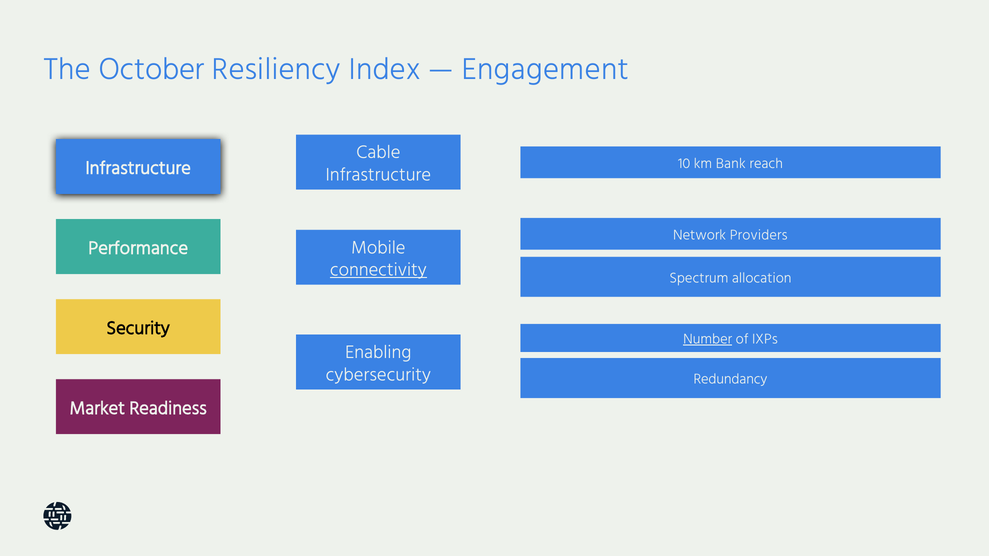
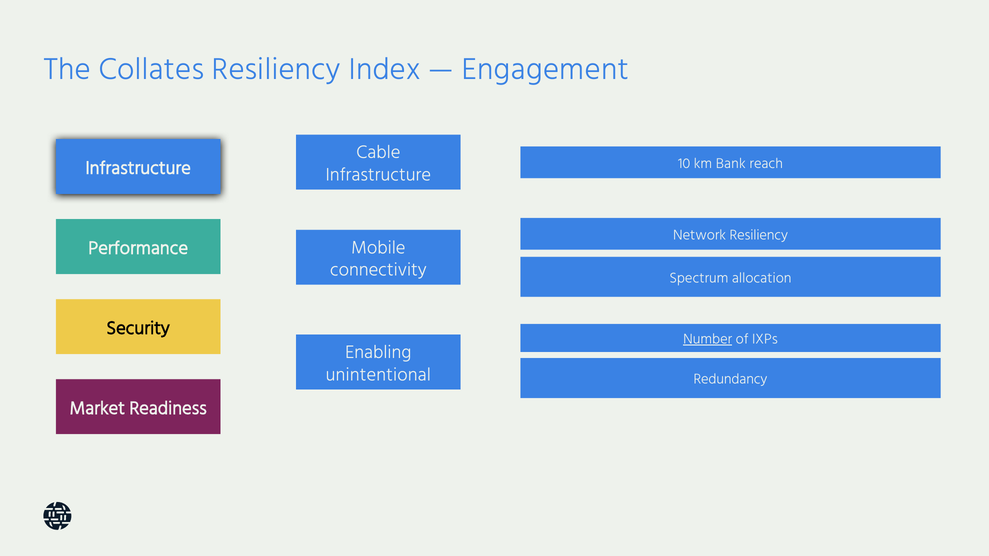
October: October -> Collates (151, 69)
Network Providers: Providers -> Resiliency (759, 235)
connectivity underline: present -> none (378, 270)
cybersecurity: cybersecurity -> unintentional (378, 375)
